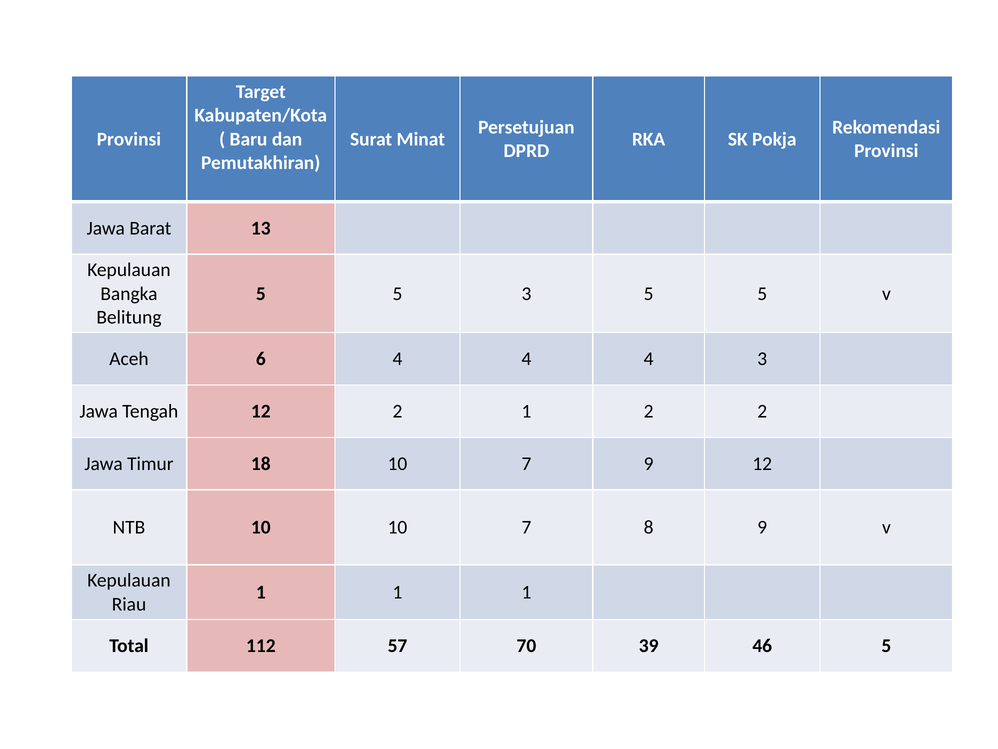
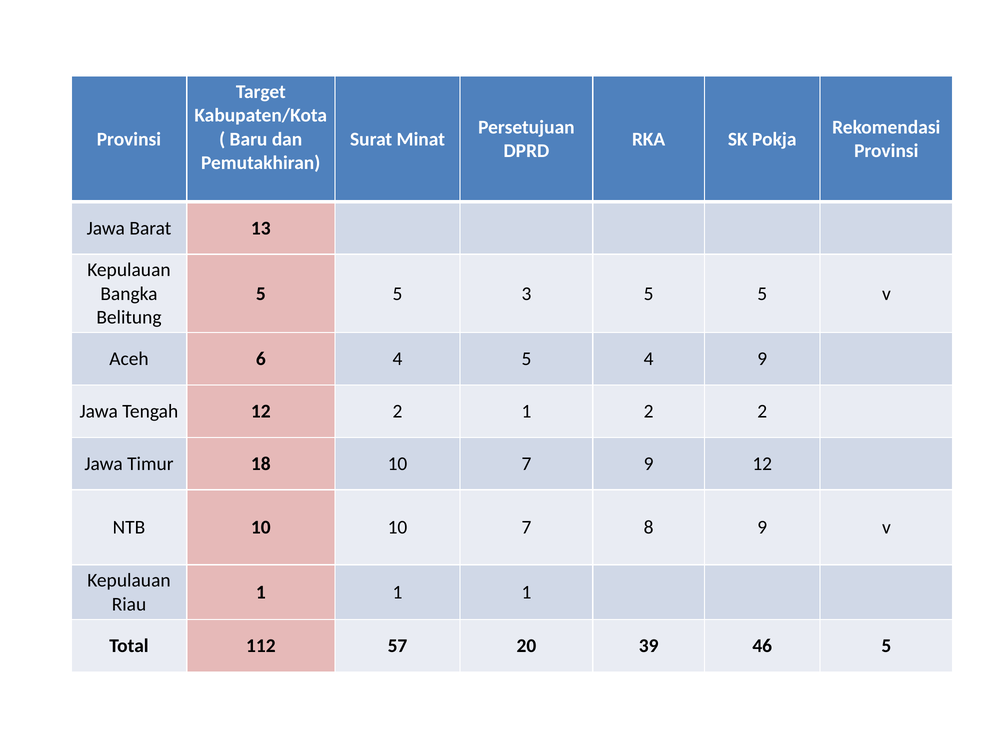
6 4 4: 4 -> 5 (526, 359)
4 3: 3 -> 9 (762, 359)
70: 70 -> 20 (526, 646)
